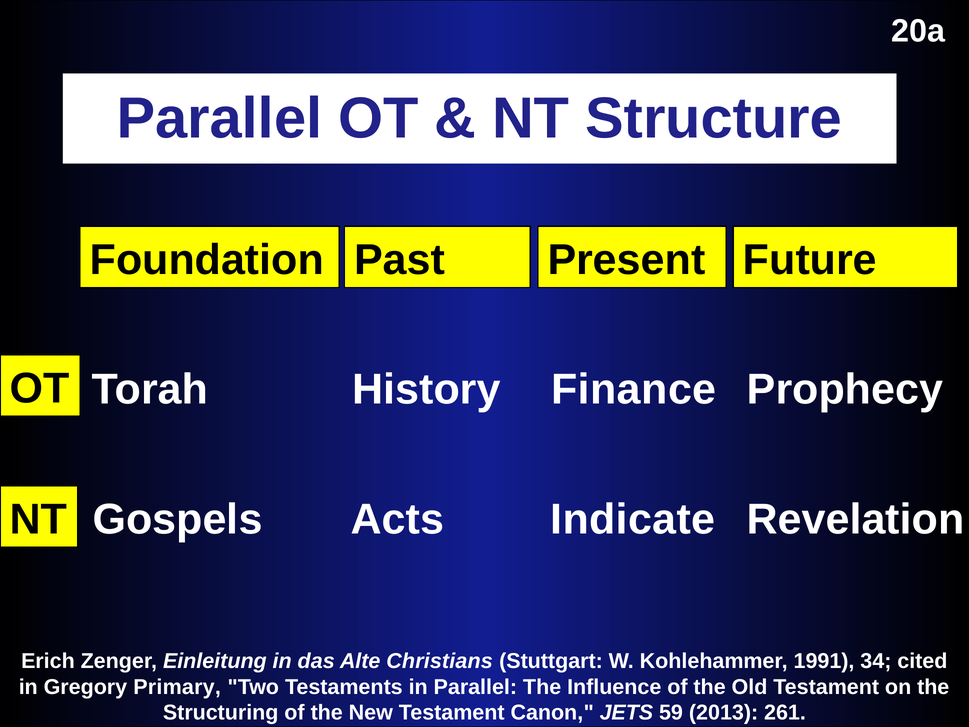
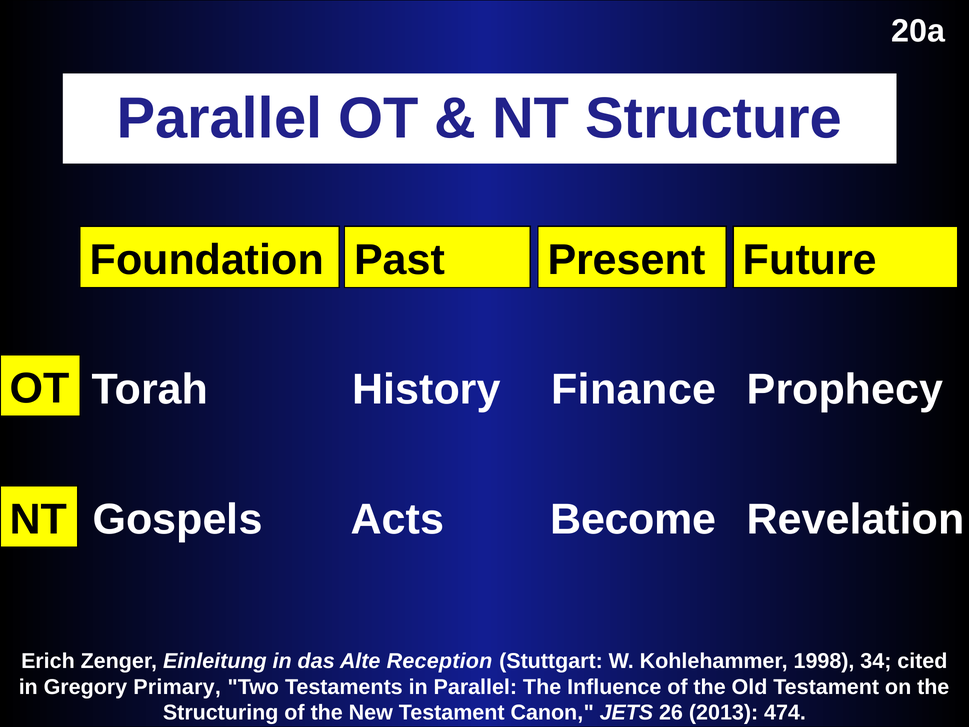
Indicate: Indicate -> Become (633, 519)
Christians: Christians -> Reception (440, 661)
1991: 1991 -> 1998 (824, 661)
59: 59 -> 26 (671, 713)
261: 261 -> 474 (785, 713)
